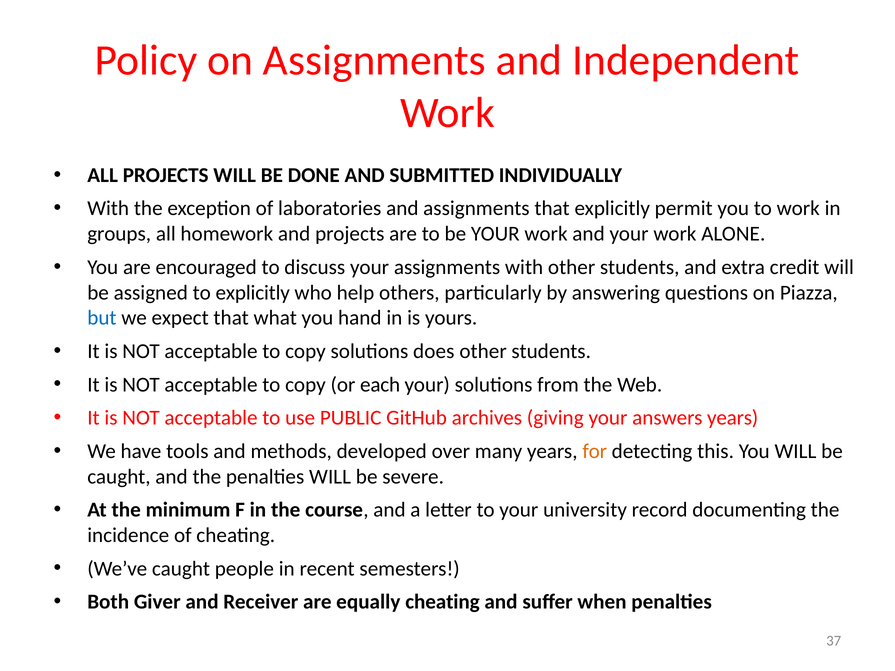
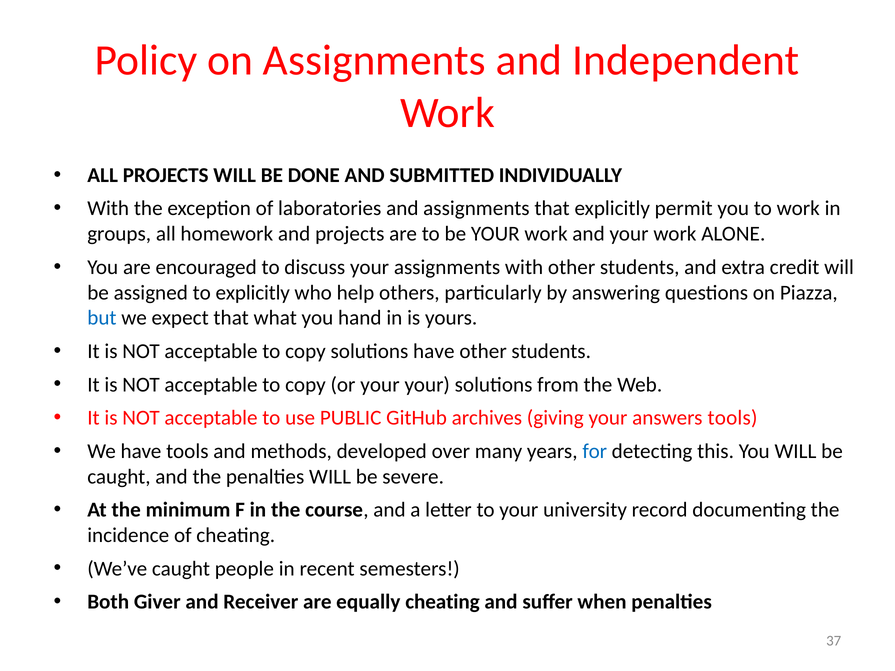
solutions does: does -> have (434, 351)
or each: each -> your (380, 385)
answers years: years -> tools (732, 418)
for colour: orange -> blue (595, 451)
